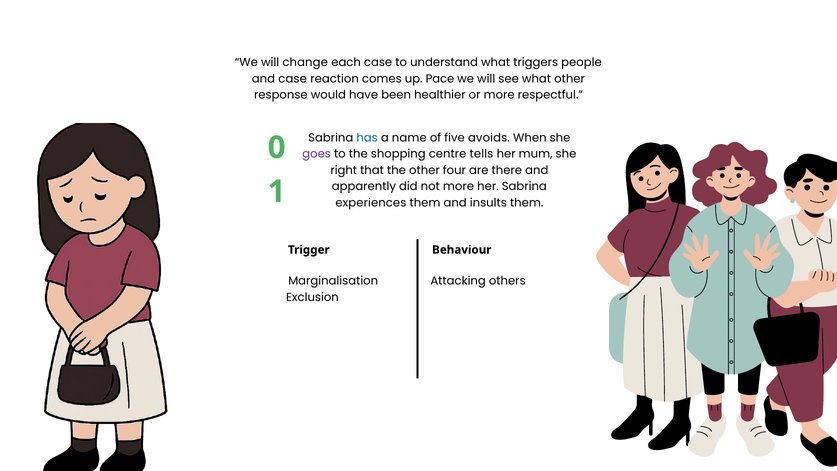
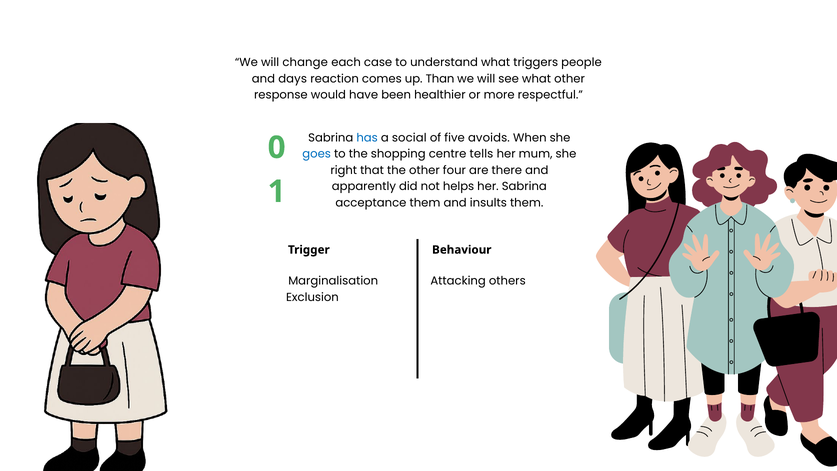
and case: case -> days (293, 79)
Pace: Pace -> Than (440, 79)
name: name -> social (409, 138)
goes colour: purple -> blue (317, 154)
not more: more -> helps (459, 186)
experiences: experiences -> acceptance (371, 203)
